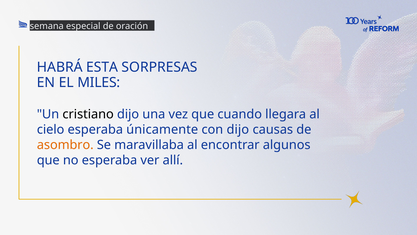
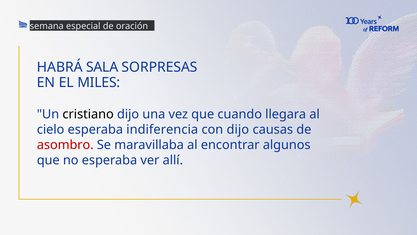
ESTA: ESTA -> SALA (102, 67)
únicamente: únicamente -> indiferencia (162, 129)
asombro colour: orange -> red (65, 145)
